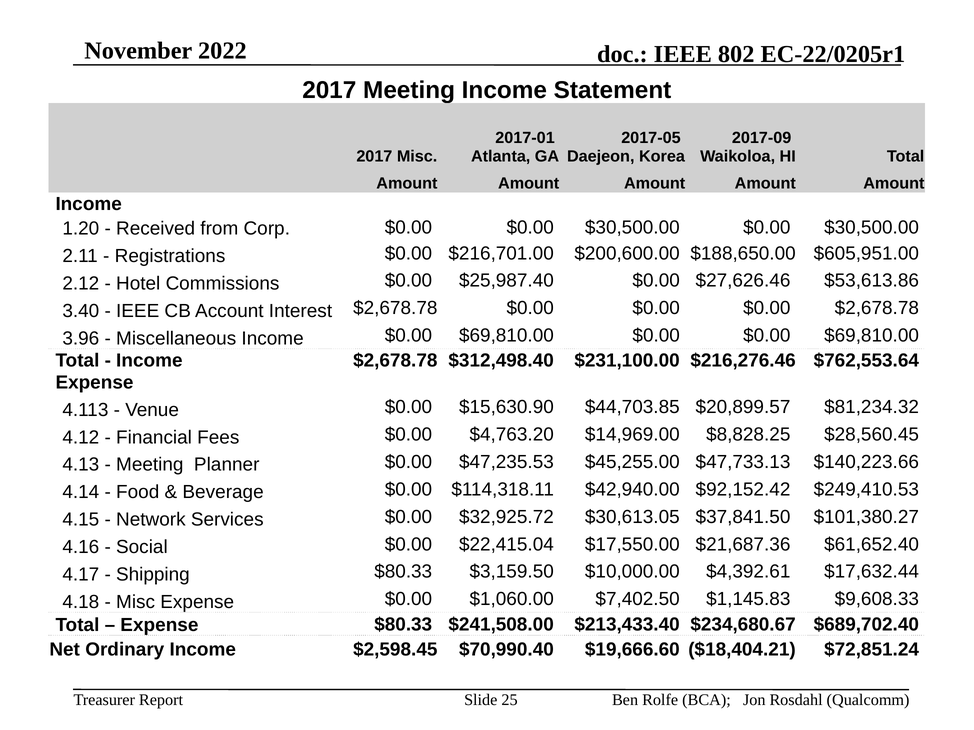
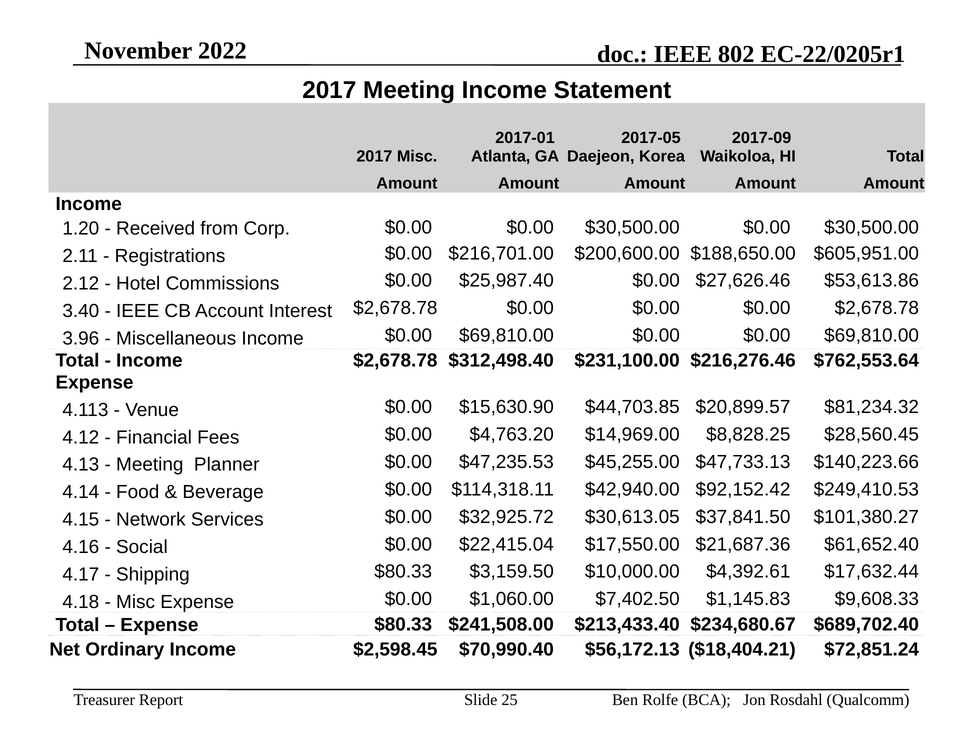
$19,666.60: $19,666.60 -> $56,172.13 (632, 650)
